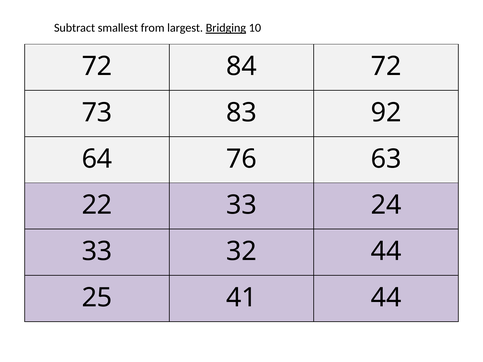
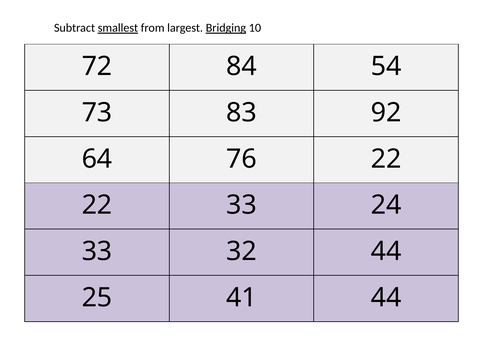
smallest underline: none -> present (118, 28)
84 72: 72 -> 54 (386, 66)
76 63: 63 -> 22 (386, 159)
